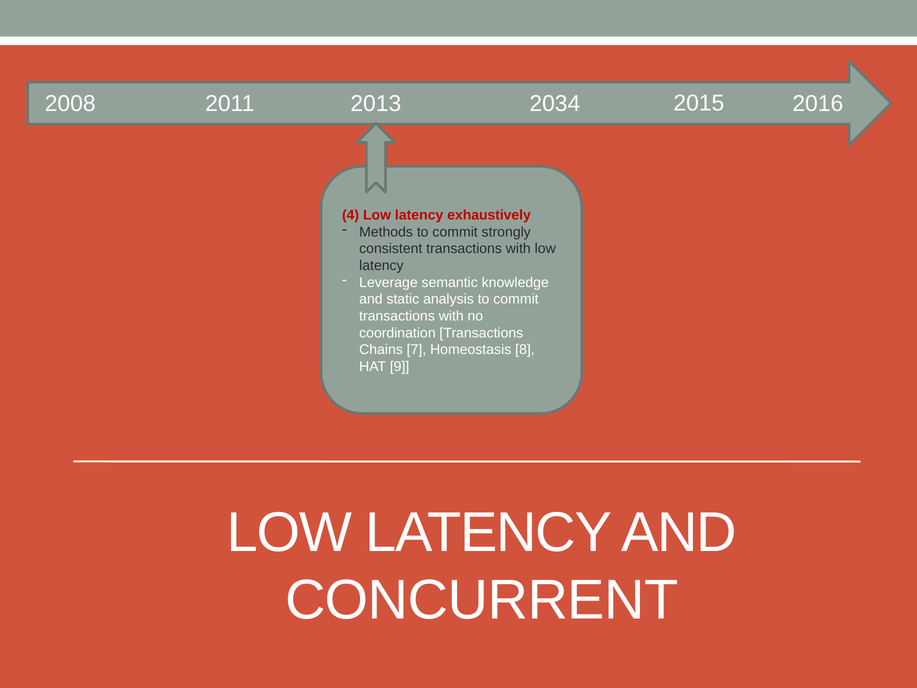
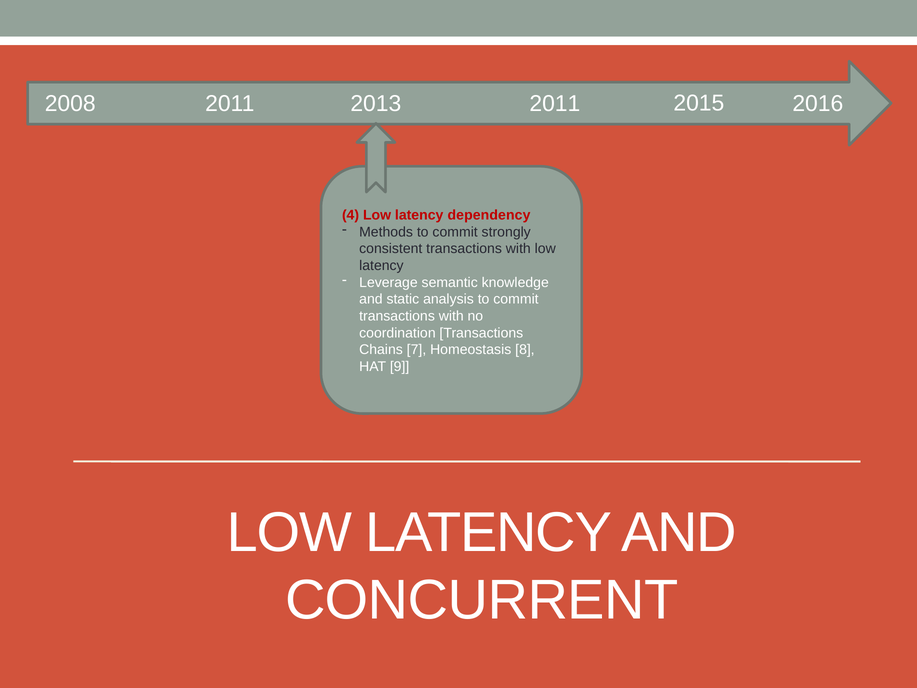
2013 2034: 2034 -> 2011 (555, 104)
exhaustively: exhaustively -> dependency (489, 215)
